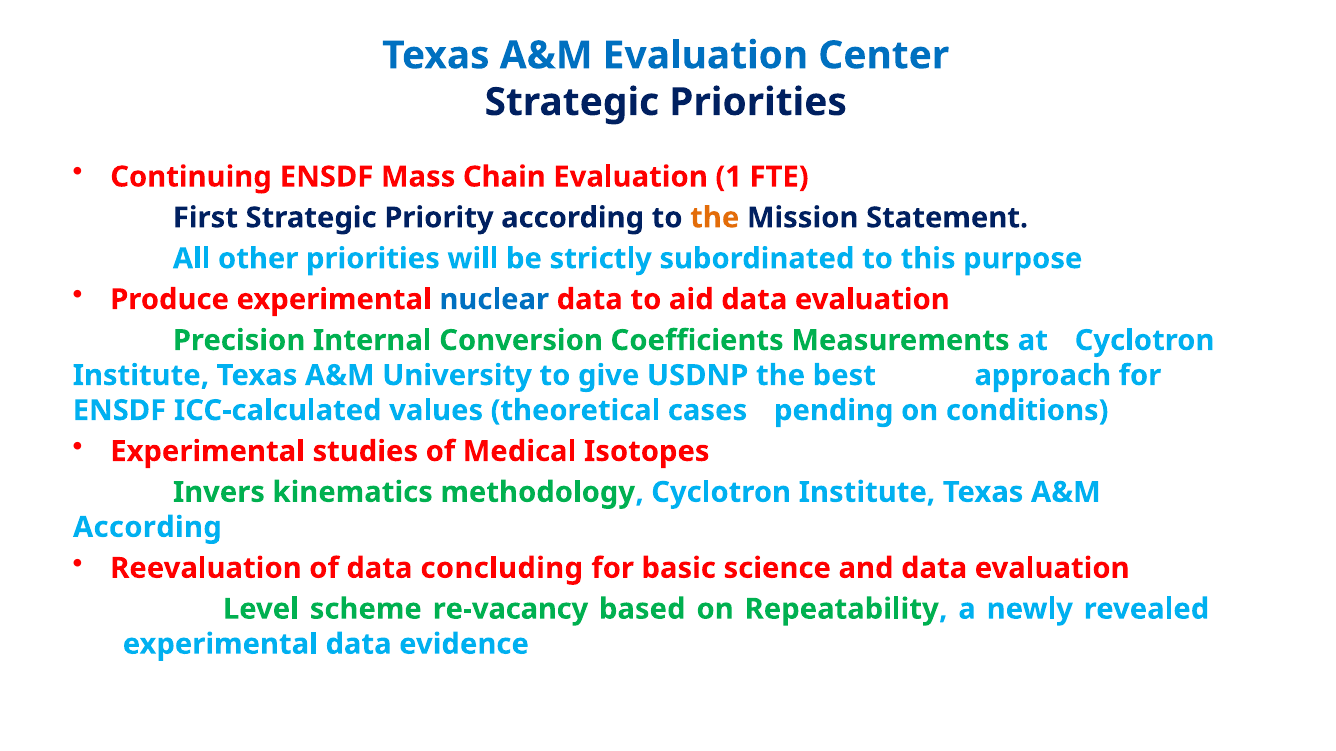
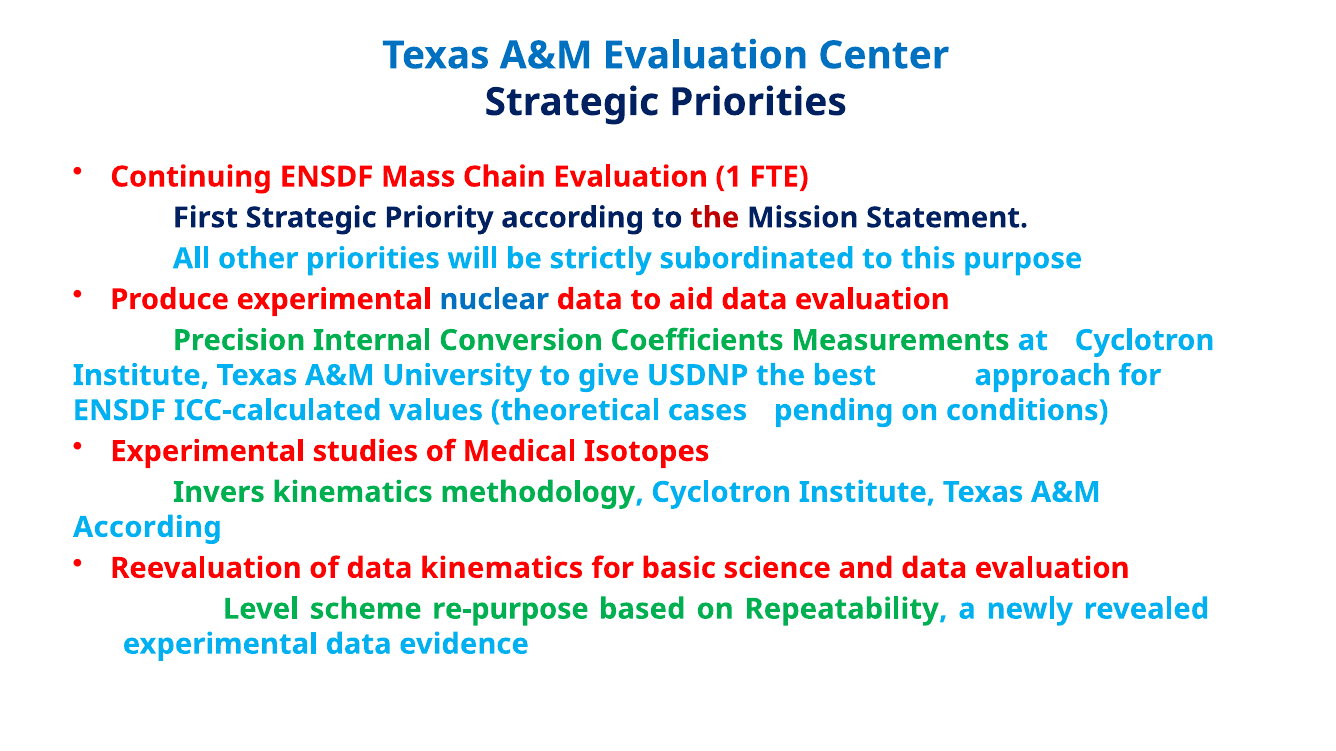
the colour: orange -> red (715, 218)
data concluding: concluding -> kinematics (502, 569)
re-vacancy: re-vacancy -> re-purpose (510, 609)
